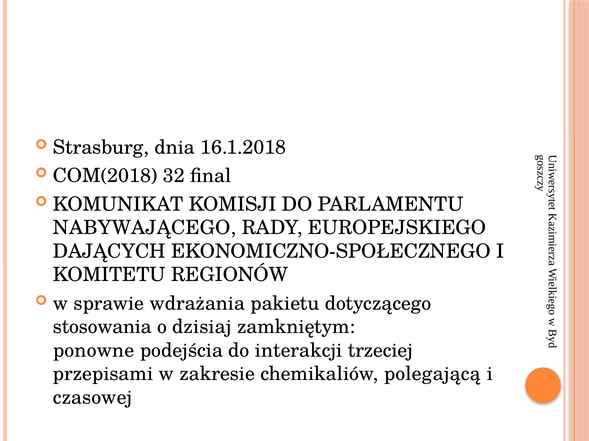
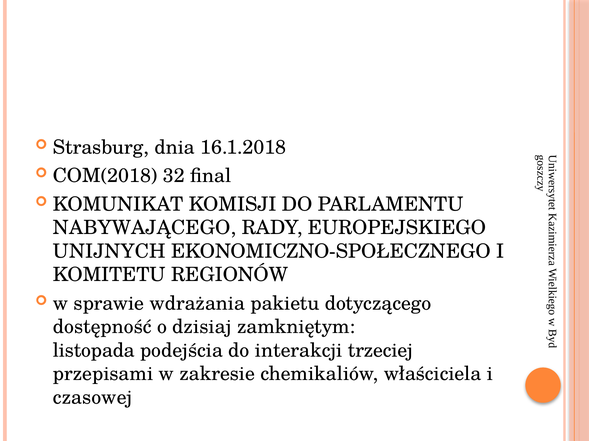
DAJĄCYCH: DAJĄCYCH -> UNIJNYCH (109, 252)
stosowania: stosowania -> dostępność (102, 327)
ponowne: ponowne -> listopada (94, 351)
polegającą: polegającą -> właściciela (433, 374)
